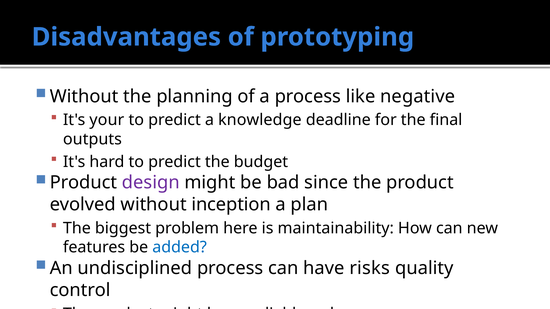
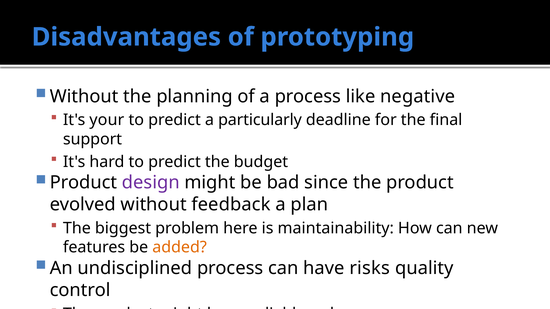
knowledge: knowledge -> particularly (260, 120)
outputs: outputs -> support (93, 139)
inception: inception -> feedback (231, 205)
added colour: blue -> orange (180, 248)
